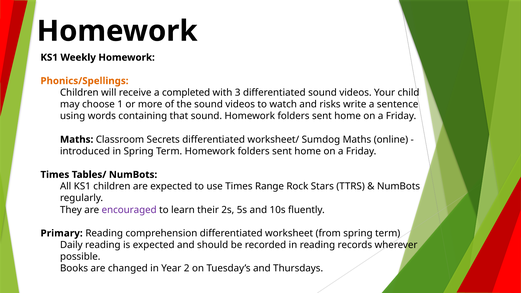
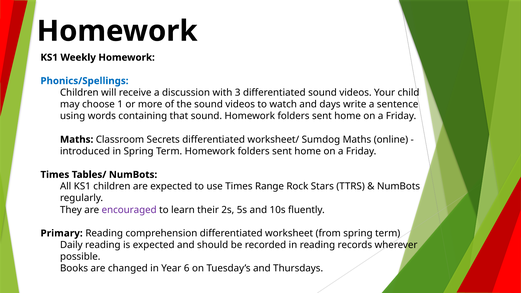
Phonics/Spellings colour: orange -> blue (84, 81)
completed: completed -> discussion (186, 93)
risks: risks -> days (330, 104)
2: 2 -> 6 (187, 268)
